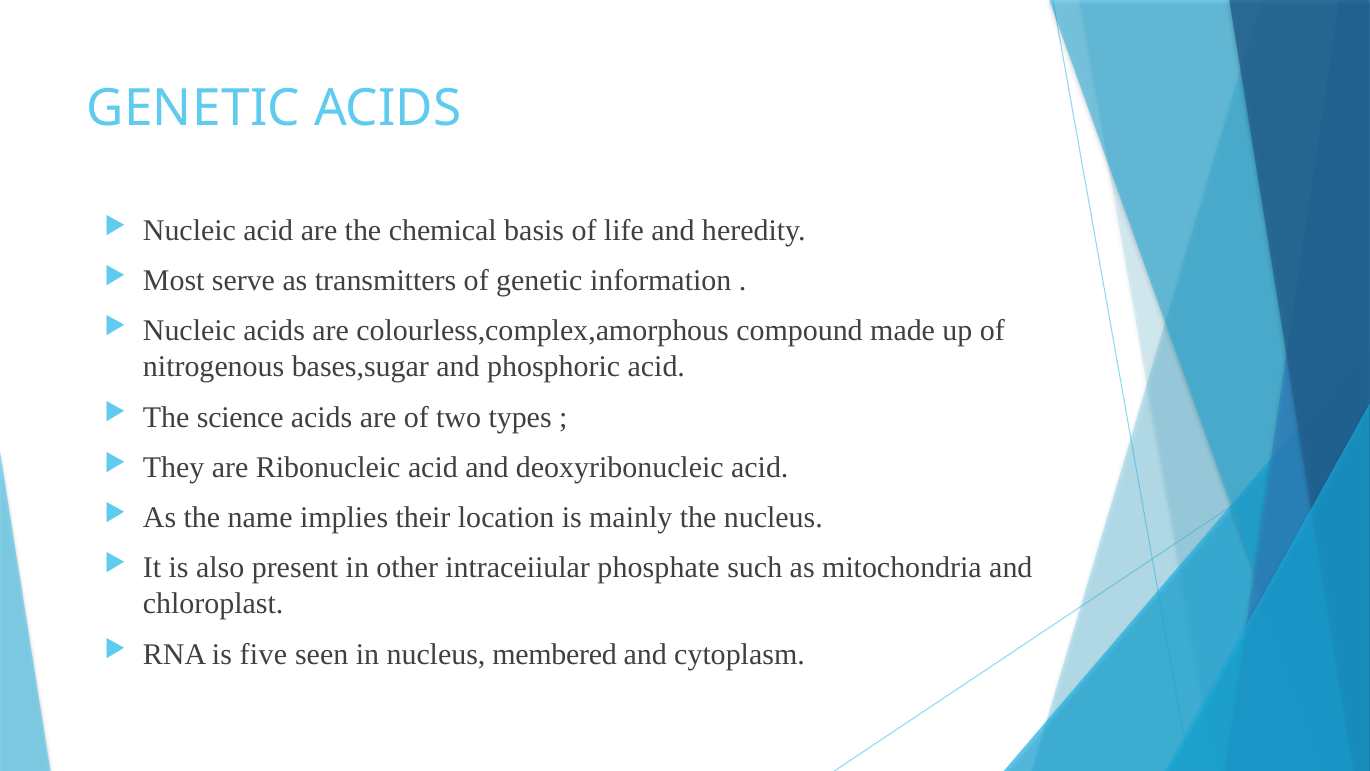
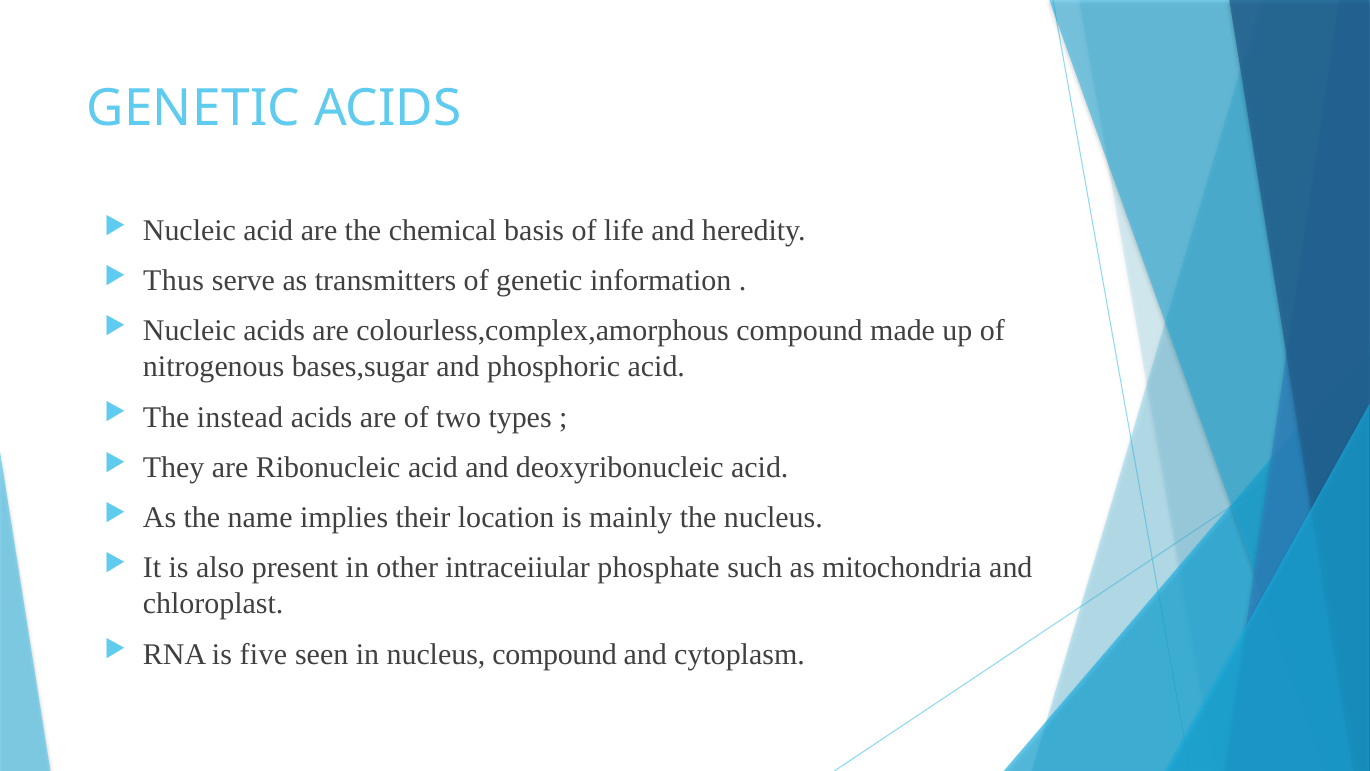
Most: Most -> Thus (174, 281)
science: science -> instead (240, 417)
nucleus membered: membered -> compound (555, 654)
